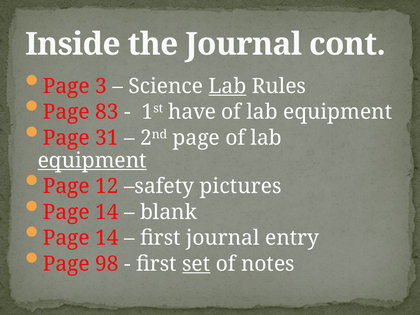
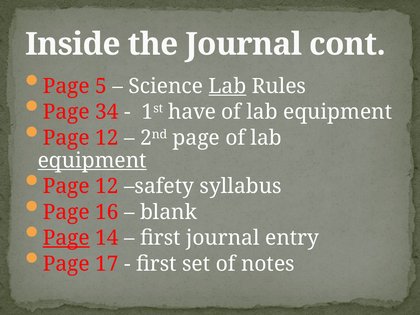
3: 3 -> 5 (101, 86)
83: 83 -> 34 (107, 112)
31: 31 -> 12 (107, 138)
pictures: pictures -> syllabus (241, 186)
14: 14 -> 16 (107, 212)
Page underline: none -> present (66, 238)
98: 98 -> 17 (107, 264)
set underline: present -> none (196, 264)
